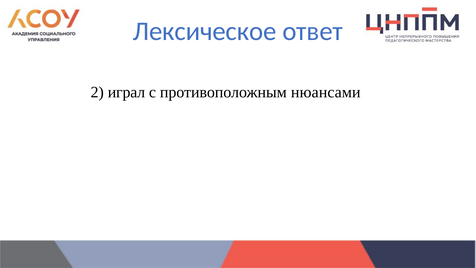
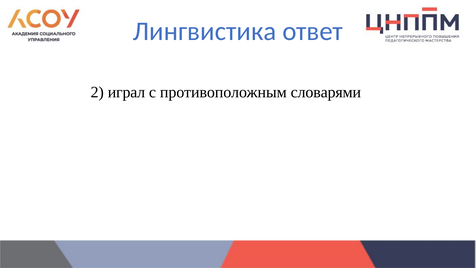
Лексическое: Лексическое -> Лингвистика (205, 31)
нюансами: нюансами -> словарями (326, 92)
